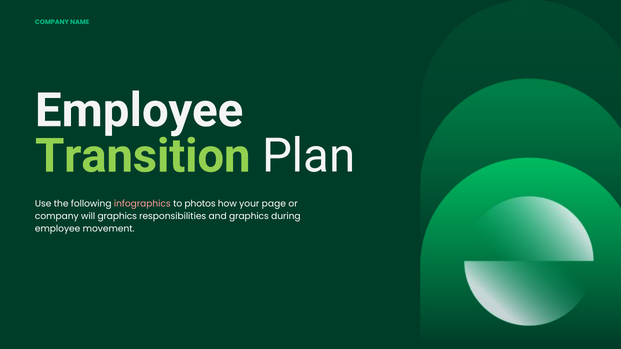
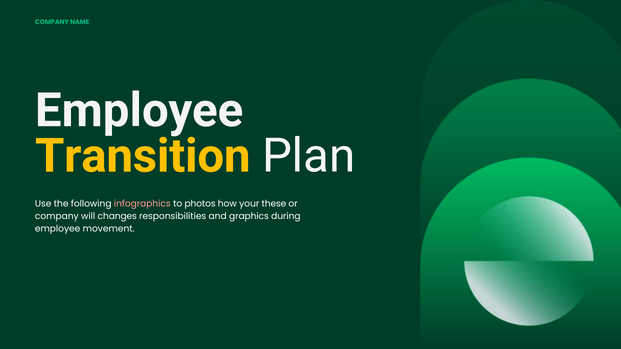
Transition colour: light green -> yellow (143, 156)
page: page -> these (274, 204)
will graphics: graphics -> changes (117, 216)
